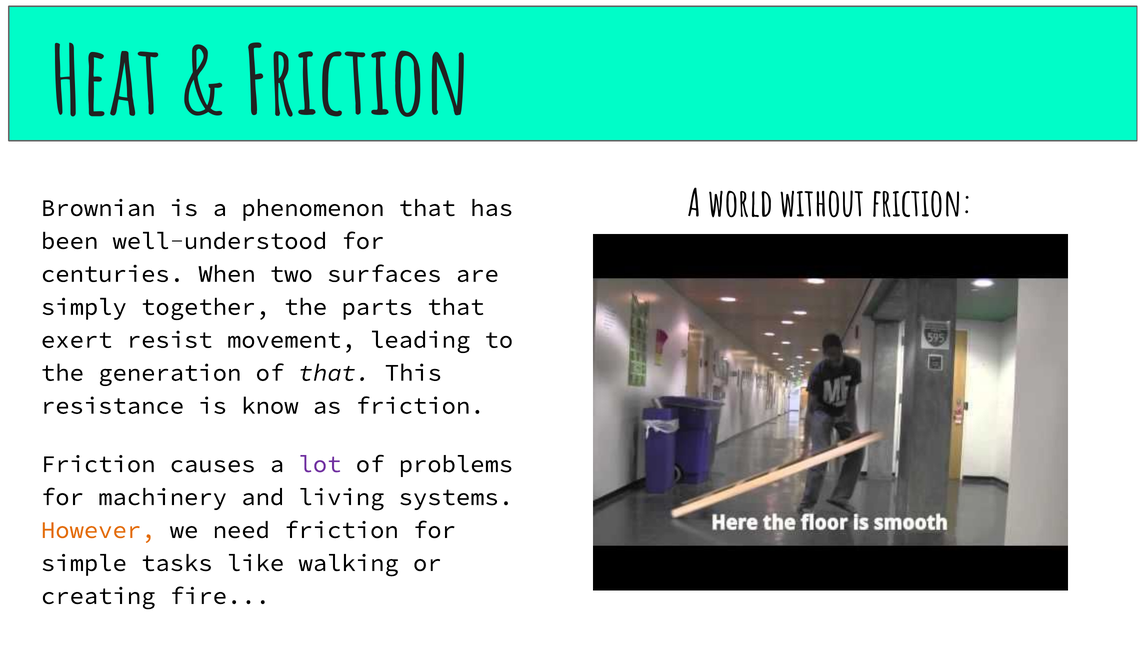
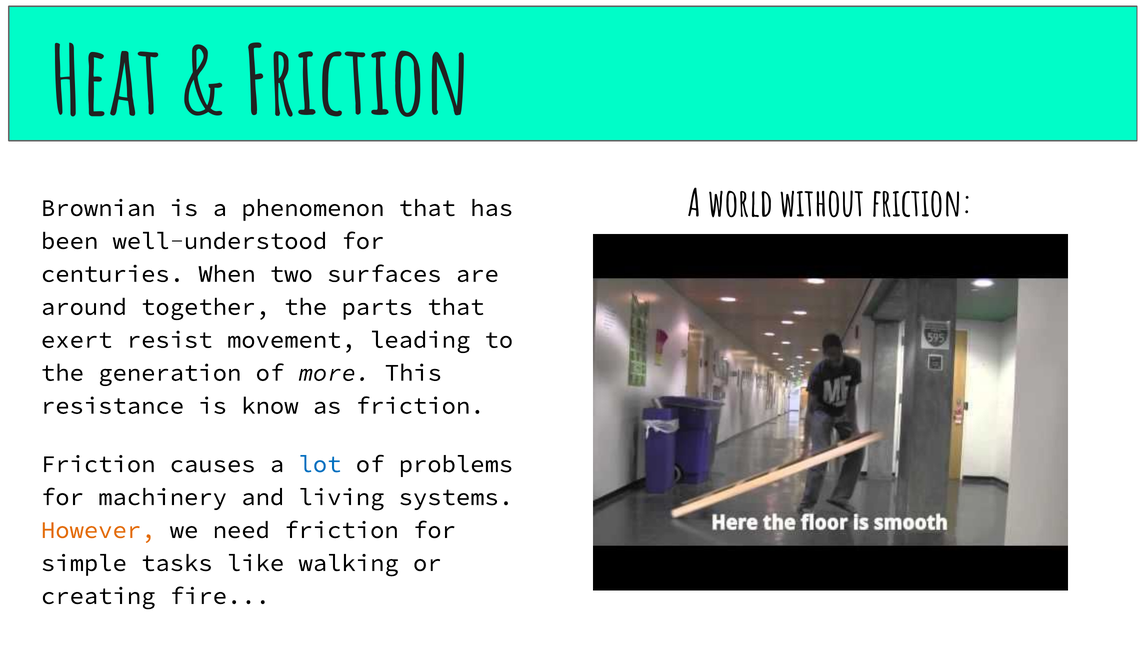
simply: simply -> around (84, 307)
of that: that -> more (335, 373)
lot colour: purple -> blue (320, 464)
